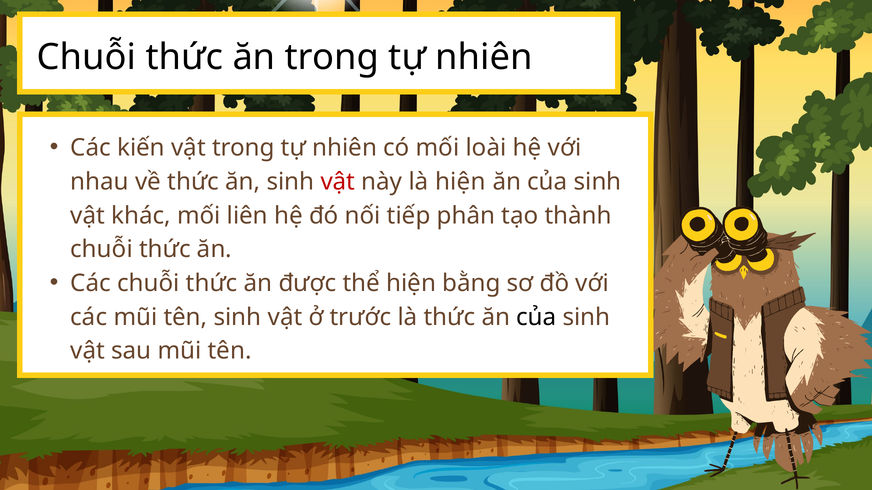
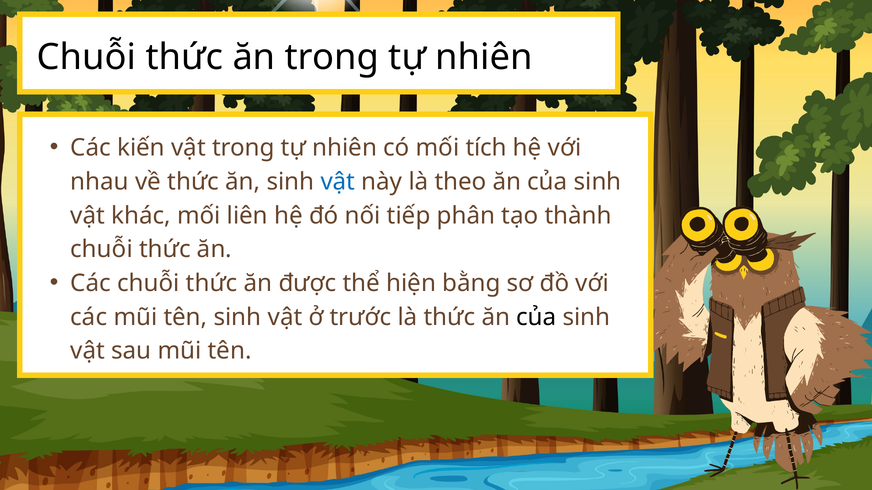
loài: loài -> tích (486, 148)
vật colour: red -> blue (338, 182)
là hiện: hiện -> theo (460, 182)
